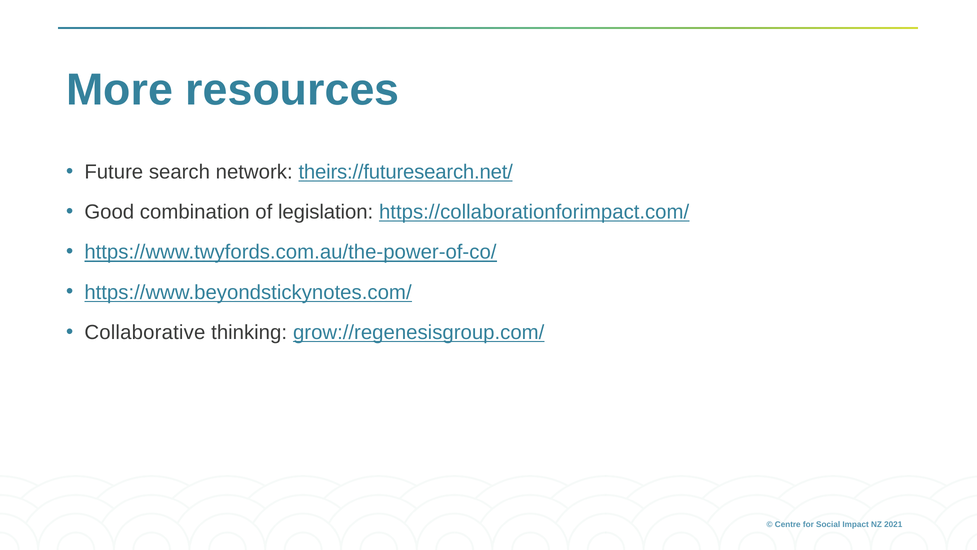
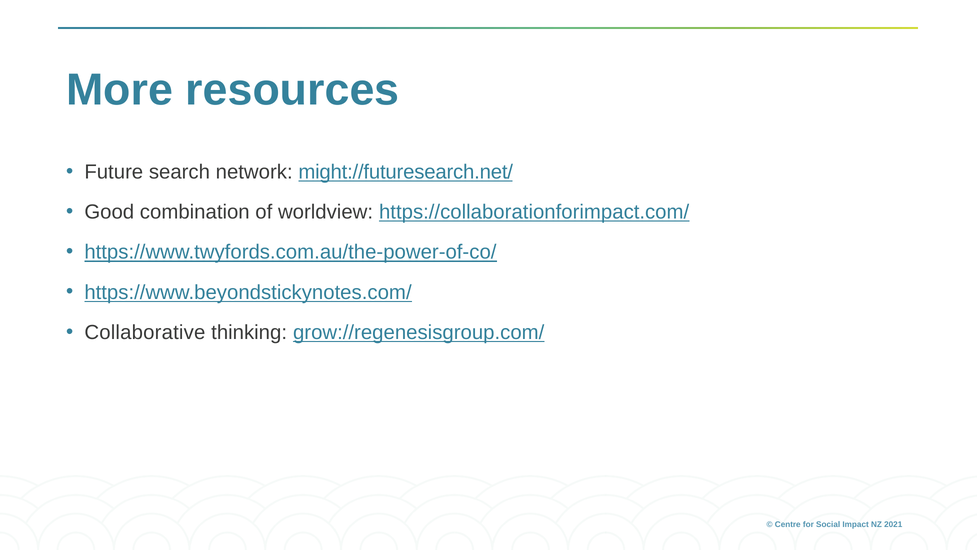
theirs://futuresearch.net/: theirs://futuresearch.net/ -> might://futuresearch.net/ (406, 172)
legislation: legislation -> worldview (326, 212)
